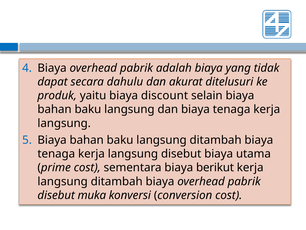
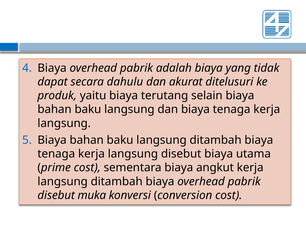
discount: discount -> terutang (165, 95)
berikut: berikut -> angkut (215, 167)
